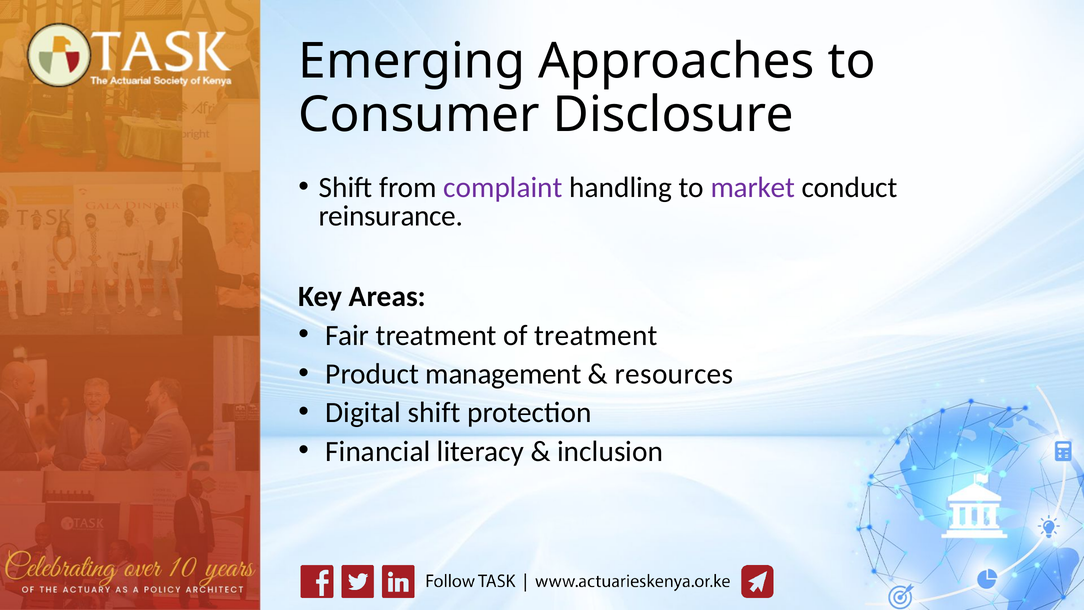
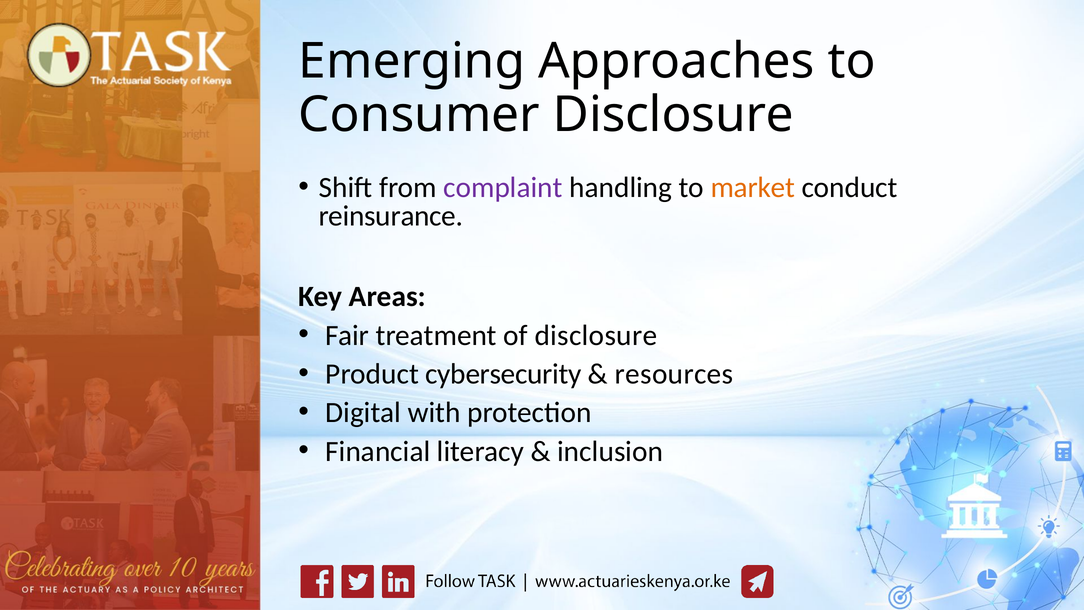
market colour: purple -> orange (753, 188)
of treatment: treatment -> disclosure (596, 335)
management: management -> cybersecurity (503, 374)
Digital shift: shift -> with (434, 413)
